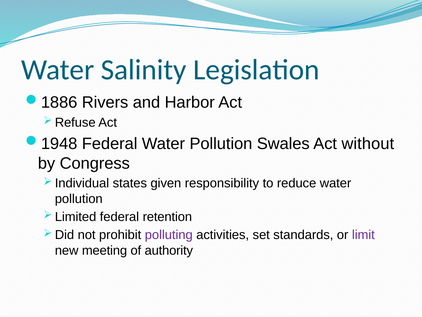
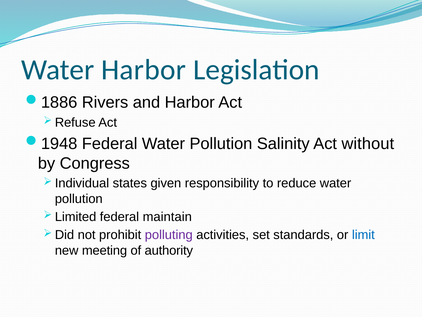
Water Salinity: Salinity -> Harbor (144, 70)
Swales: Swales -> Salinity (283, 143)
retention: retention -> maintain (167, 217)
limit colour: purple -> blue (363, 235)
